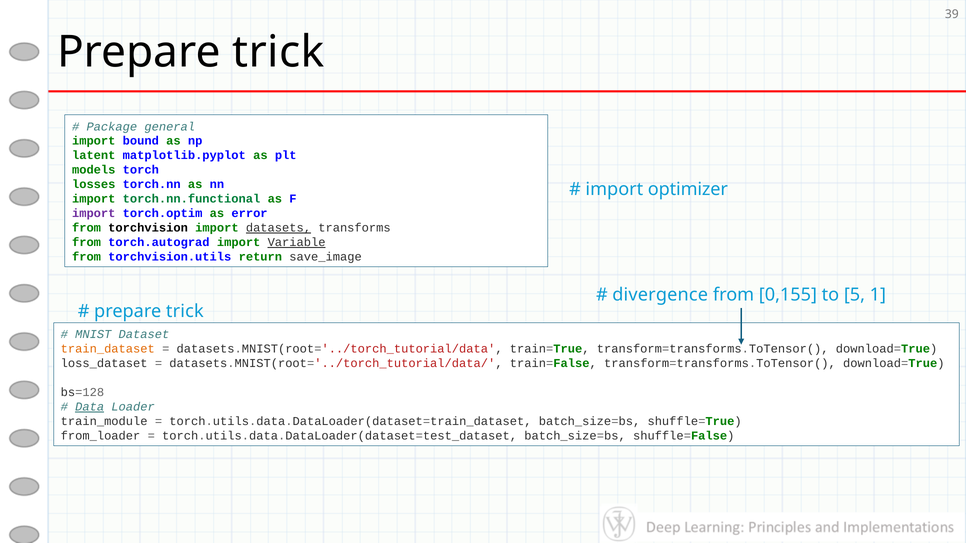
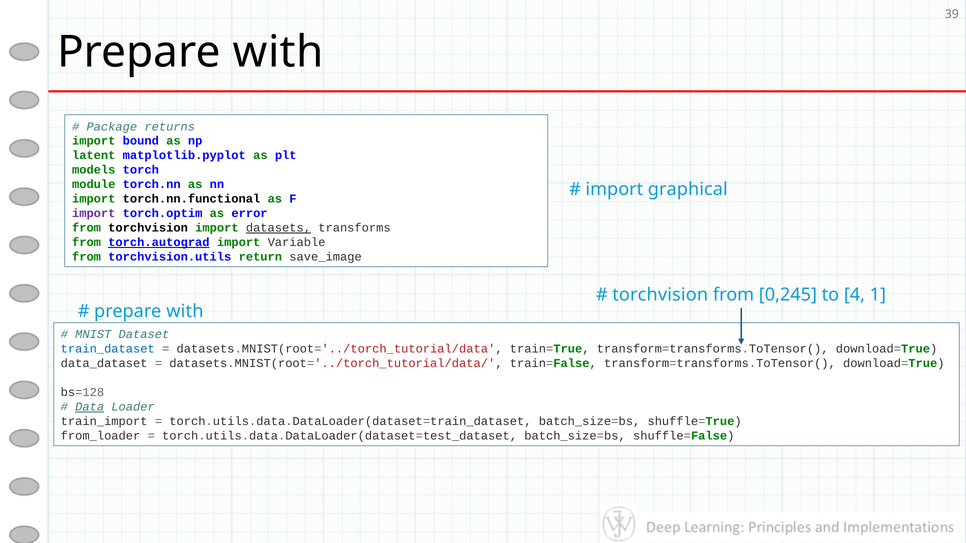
trick: trick -> with (278, 52)
general: general -> returns (170, 127)
losses: losses -> module (94, 185)
optimizer: optimizer -> graphical (688, 189)
torch.nn.functional colour: green -> black (192, 199)
torch.autograd underline: none -> present (159, 243)
Variable underline: present -> none (297, 243)
divergence: divergence -> torchvision (660, 295)
0,155: 0,155 -> 0,245 (788, 295)
5: 5 -> 4 (854, 295)
trick: trick -> with (185, 312)
train_dataset colour: orange -> blue (108, 349)
loss_dataset: loss_dataset -> data_dataset (104, 364)
train_module: train_module -> train_import (104, 421)
